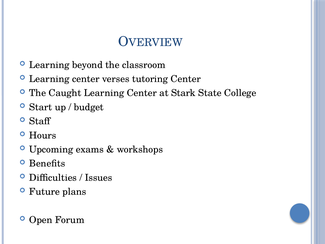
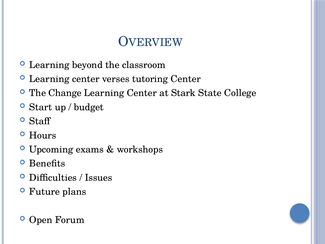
Caught: Caught -> Change (65, 93)
